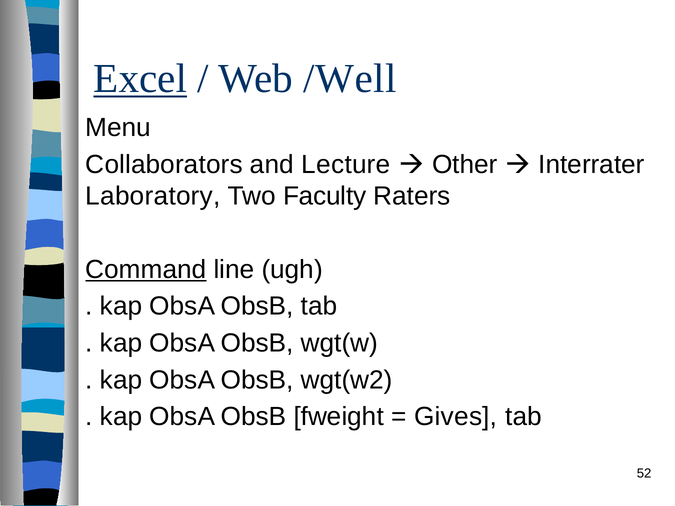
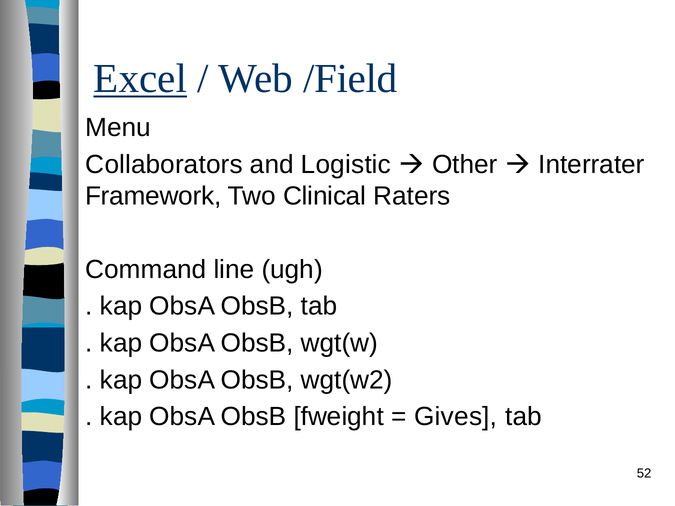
/Well: /Well -> /Field (350, 79)
Lecture: Lecture -> Logistic (346, 165)
Laboratory: Laboratory -> Framework (153, 196)
Faculty: Faculty -> Clinical (325, 196)
Command underline: present -> none (146, 270)
